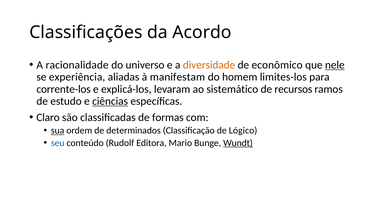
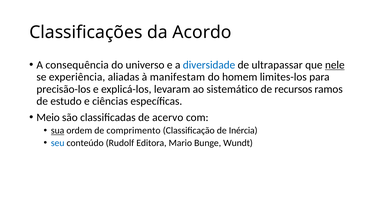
racionalidade: racionalidade -> consequência (77, 65)
diversidade colour: orange -> blue (209, 65)
econômico: econômico -> ultrapassar (277, 65)
corrente-los: corrente-los -> precisão-los (64, 89)
ciências underline: present -> none (110, 101)
Claro: Claro -> Meio (48, 117)
formas: formas -> acervo (168, 117)
determinados: determinados -> comprimento (133, 131)
Lógico: Lógico -> Inércia (243, 131)
Wundt underline: present -> none (238, 143)
